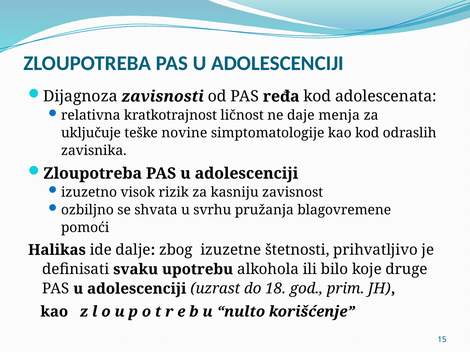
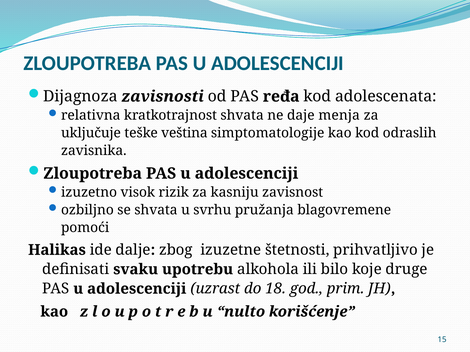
kratkotrajnost ličnost: ličnost -> shvata (242, 115)
novine: novine -> veština (184, 133)
